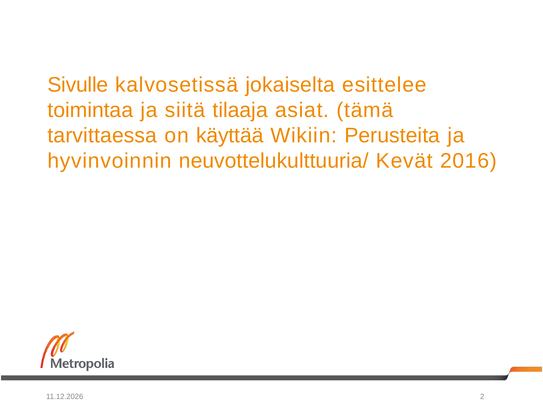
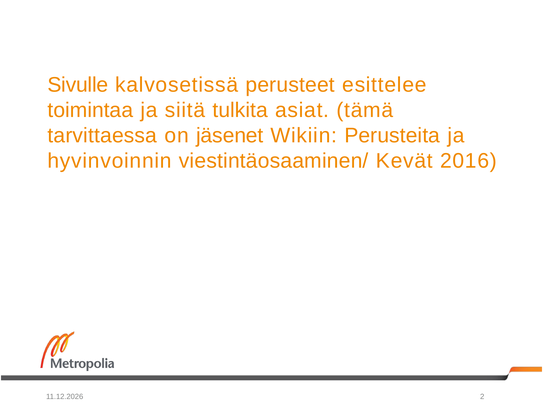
jokaiselta: jokaiselta -> perusteet (290, 85)
tilaaja: tilaaja -> tulkita (240, 110)
käyttää: käyttää -> jäsenet (230, 136)
neuvottelukulttuuria/: neuvottelukulttuuria/ -> viestintäosaaminen/ (274, 161)
